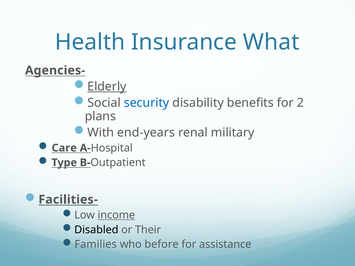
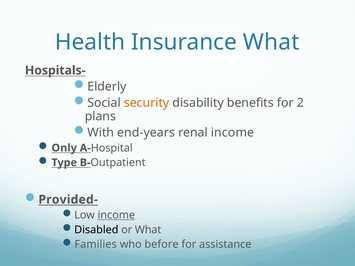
Agencies-: Agencies- -> Hospitals- (55, 70)
Elderly underline: present -> none (107, 87)
security colour: blue -> orange (147, 103)
renal military: military -> income (233, 133)
Care: Care -> Only (64, 148)
Facilities-: Facilities- -> Provided- (68, 200)
or Their: Their -> What (148, 230)
